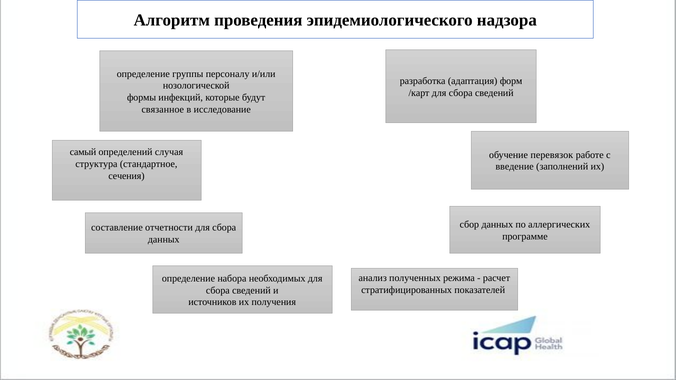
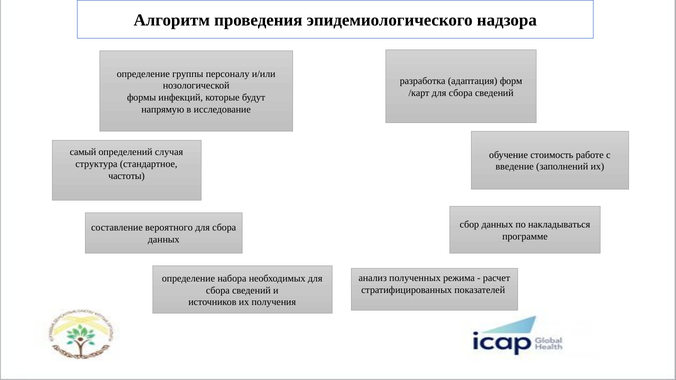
связанное: связанное -> напрямую (163, 109)
перевязок: перевязок -> стоимость (552, 155)
сечения: сечения -> частоты (127, 176)
аллергических: аллергических -> накладываться (559, 225)
отчетности: отчетности -> вероятного (169, 228)
